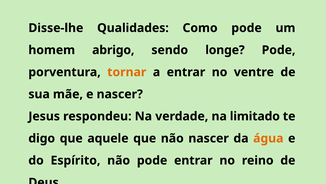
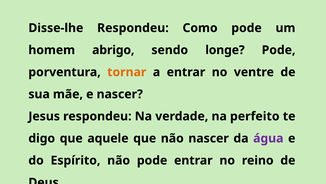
Disse-lhe Qualidades: Qualidades -> Respondeu (133, 28)
limitado: limitado -> perfeito (255, 116)
água colour: orange -> purple (268, 138)
